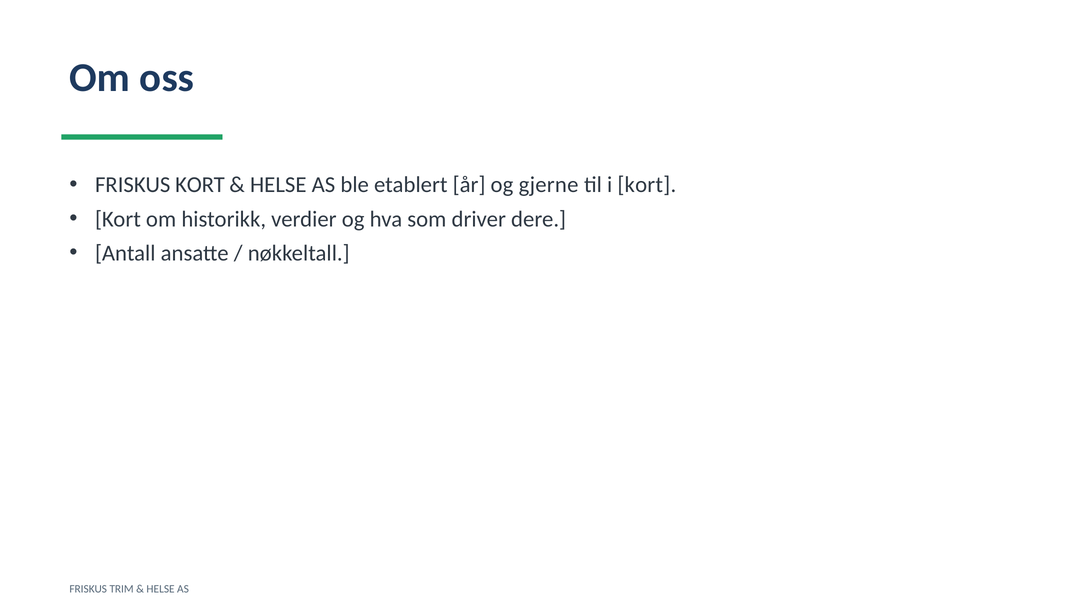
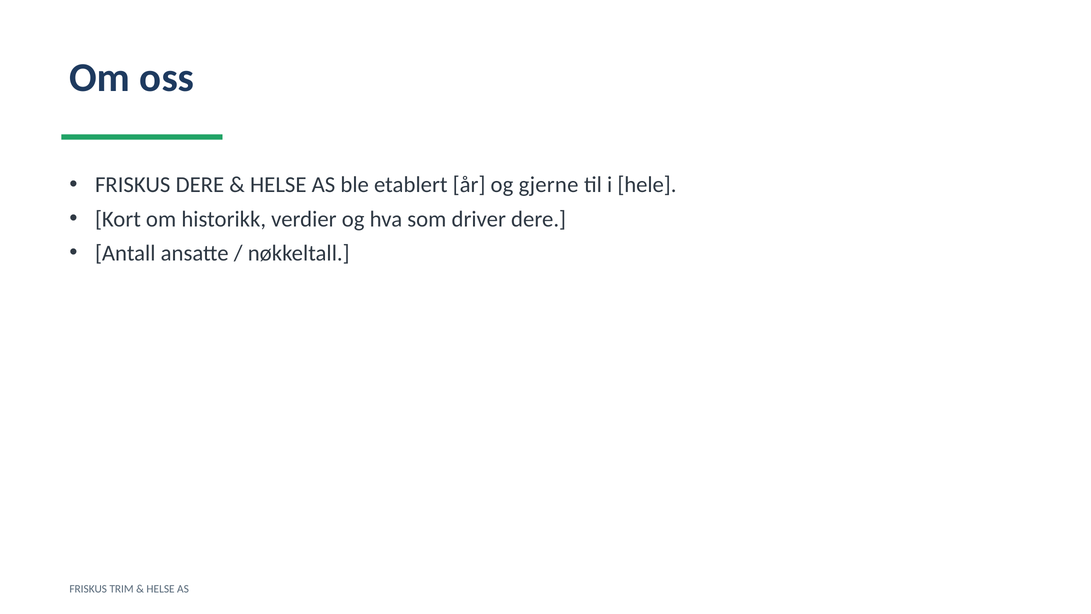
FRISKUS KORT: KORT -> DERE (200, 185)
i kort: kort -> hele (647, 185)
